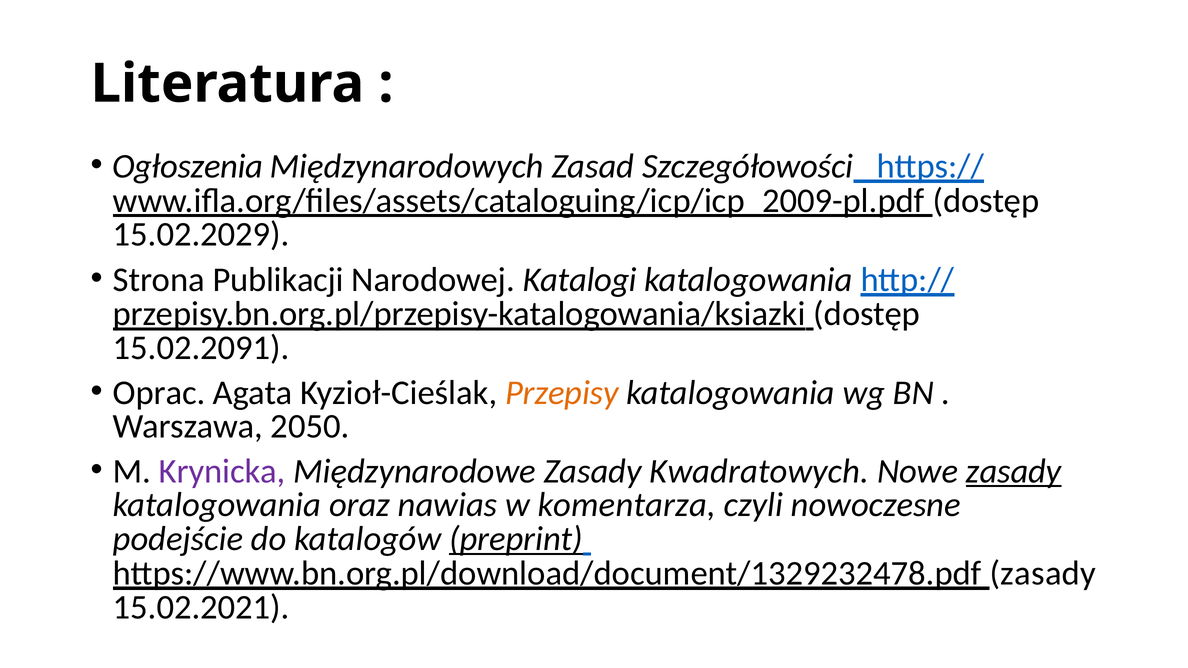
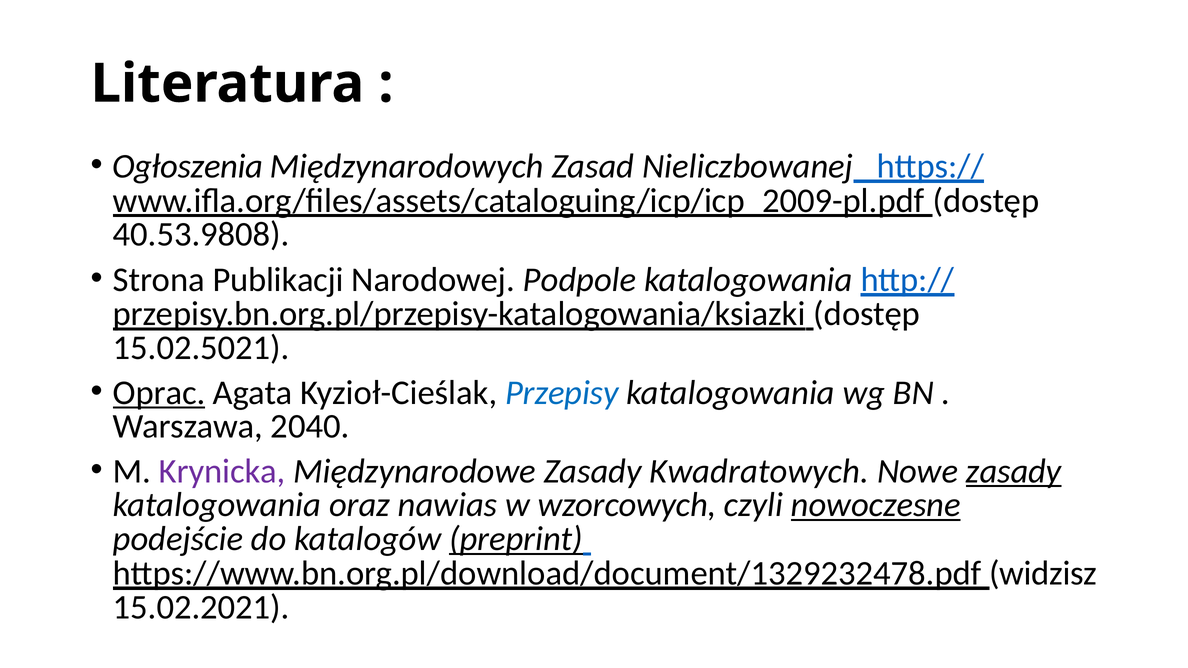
Szczegółowości: Szczegółowości -> Nieliczbowanej (748, 166)
15.02.2029: 15.02.2029 -> 40.53.9808 (201, 235)
Katalogi: Katalogi -> Podpole (580, 280)
15.02.2091: 15.02.2091 -> 15.02.5021 (201, 348)
Oprac underline: none -> present (159, 393)
Przepisy colour: orange -> blue (562, 393)
2050: 2050 -> 2040 (310, 427)
komentarza: komentarza -> wzorcowych (627, 505)
nowoczesne underline: none -> present (876, 505)
https://www.bn.org.pl/download/document/1329232478.pdf zasady: zasady -> widzisz (1043, 574)
